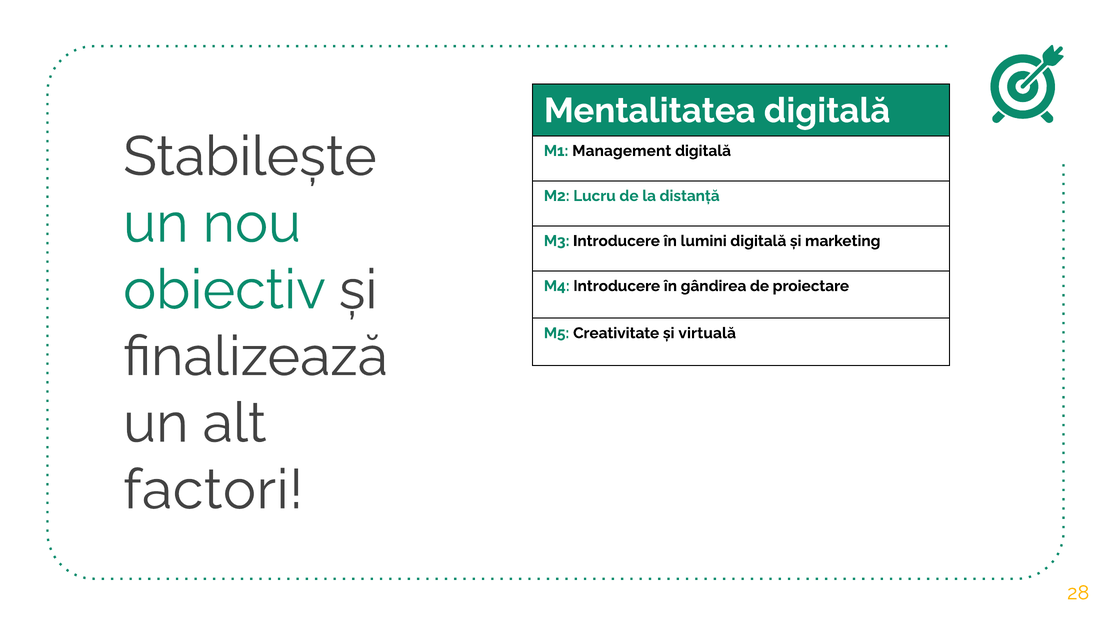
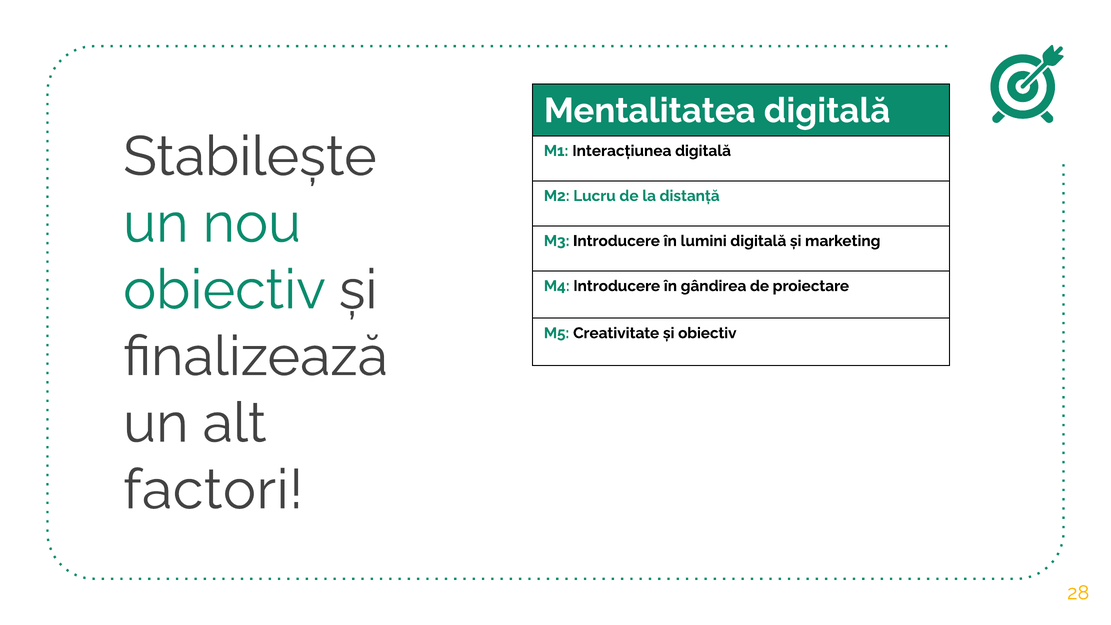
Management: Management -> Interacțiunea (622, 151)
și virtuală: virtuală -> obiectiv (707, 333)
